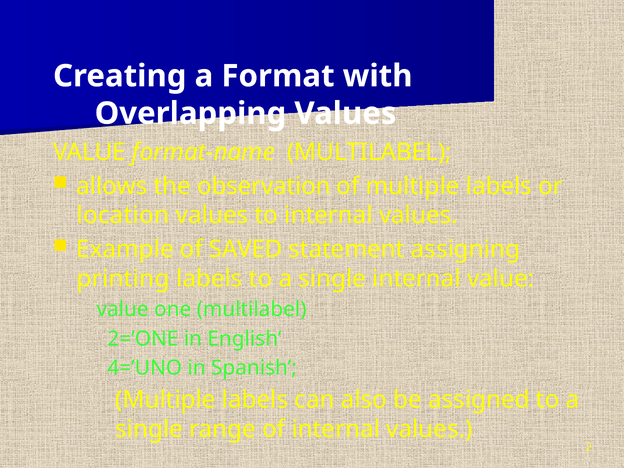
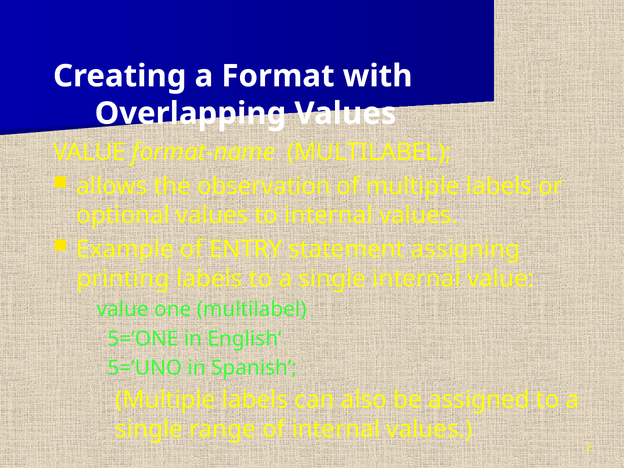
location: location -> optional (123, 215)
SAVED: SAVED -> ENTRY (246, 249)
2=’ONE: 2=’ONE -> 5=’ONE (143, 339)
4=’UNO: 4=’UNO -> 5=’UNO (145, 368)
